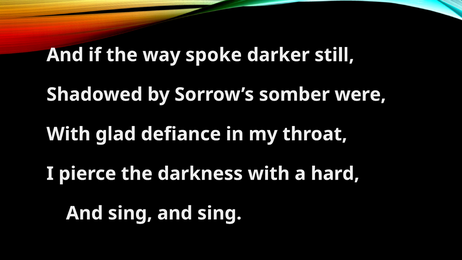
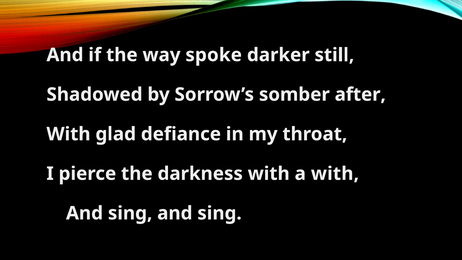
were: were -> after (360, 94)
a hard: hard -> with (335, 174)
